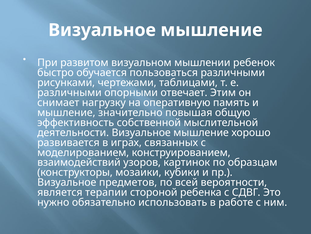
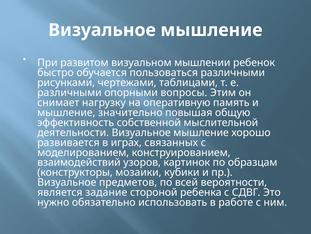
отвечает: отвечает -> вопросы (184, 92)
терапии: терапии -> задание (106, 192)
